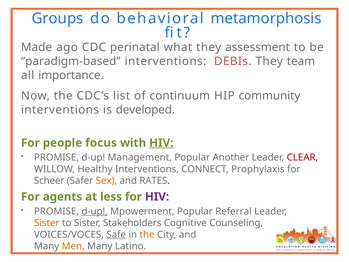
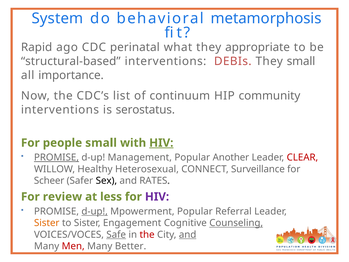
Groups: Groups -> System (57, 18)
Made: Made -> Rapid (37, 47)
assessment: assessment -> appropriate (258, 47)
paradigm-based: paradigm-based -> structural-based (71, 61)
They team: team -> small (301, 61)
developed: developed -> serostatus (145, 110)
people focus: focus -> small (101, 143)
PROMISE underline: none -> present (56, 157)
Healthy Interventions: Interventions -> Heterosexual (147, 169)
Prophylaxis: Prophylaxis -> Surveillance (258, 169)
Sex colour: orange -> black (106, 181)
agents: agents -> review (62, 197)
Stakeholders: Stakeholders -> Engagement (132, 223)
Counseling underline: none -> present (236, 223)
the colour: orange -> red (147, 234)
and underline: none -> present (188, 234)
Men colour: orange -> red (73, 246)
Latino: Latino -> Better (131, 246)
